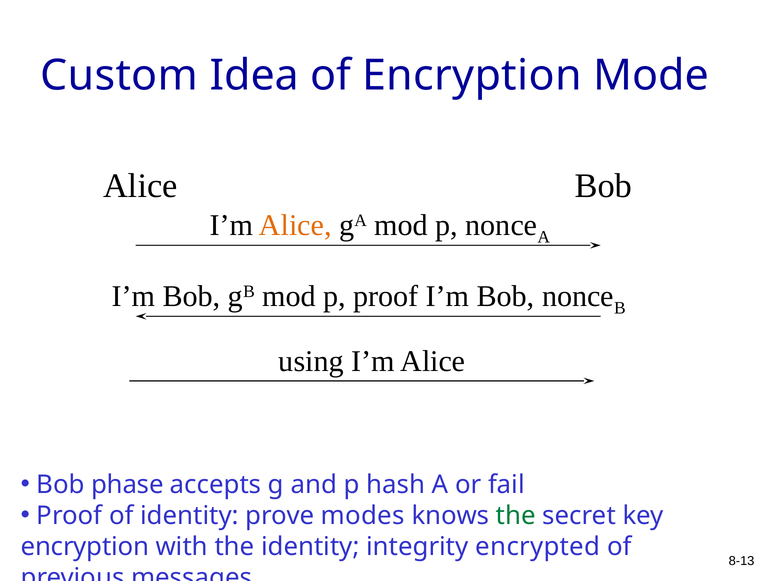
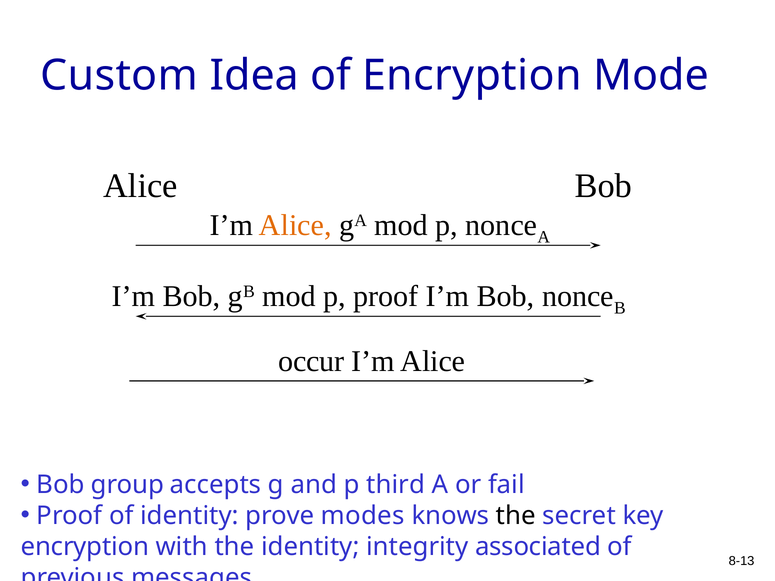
using: using -> occur (311, 361)
phase: phase -> group (127, 485)
hash: hash -> third (396, 485)
the colour: green -> black (516, 516)
encrypted: encrypted -> associated (538, 547)
